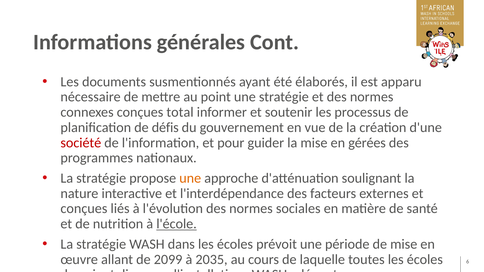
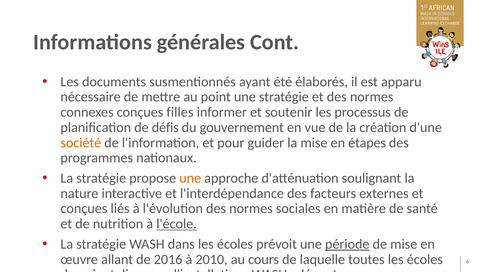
total: total -> filles (180, 112)
société colour: red -> orange (81, 143)
gérées: gérées -> étapes (367, 143)
période underline: none -> present (347, 244)
2099: 2099 -> 2016 (168, 260)
2035: 2035 -> 2010 (212, 260)
